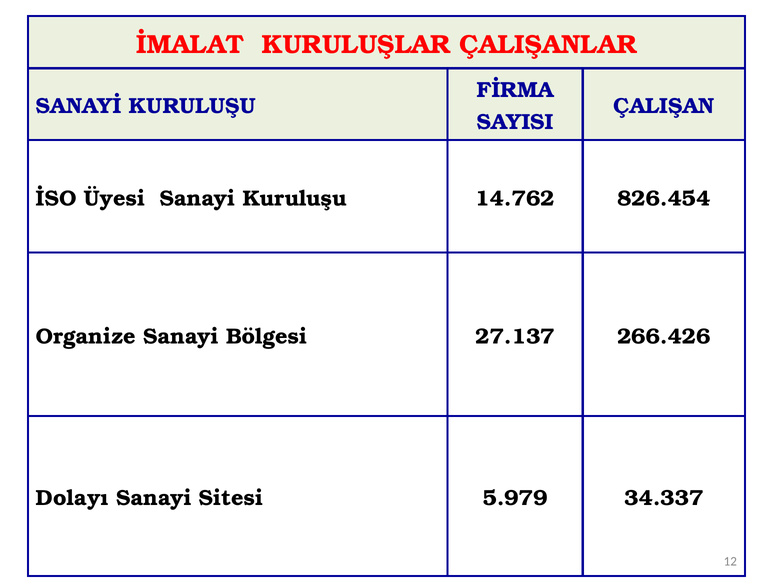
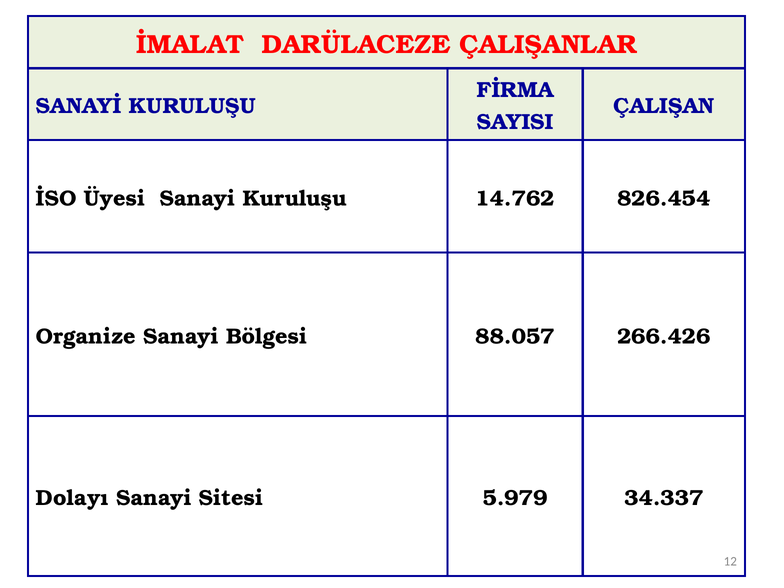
KURULUŞLAR: KURULUŞLAR -> DARÜLACEZE (356, 45)
27.137: 27.137 -> 88.057 (515, 336)
